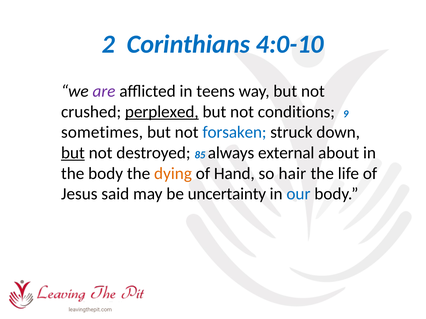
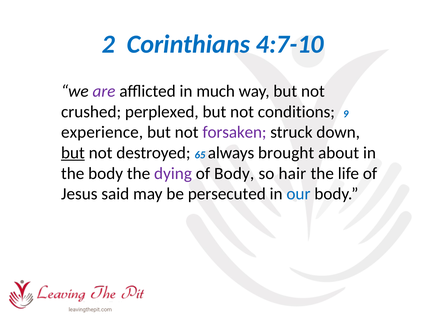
4:0-10: 4:0-10 -> 4:7-10 (290, 44)
teens: teens -> much (216, 91)
perplexed underline: present -> none (162, 112)
sometimes: sometimes -> experience (102, 132)
forsaken colour: blue -> purple (234, 132)
85: 85 -> 65 (200, 155)
external: external -> brought (286, 153)
dying colour: orange -> purple (173, 174)
of Hand: Hand -> Body (234, 174)
uncertainty: uncertainty -> persecuted (227, 194)
